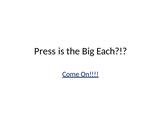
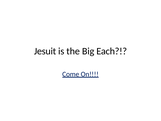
Press: Press -> Jesuit (45, 51)
